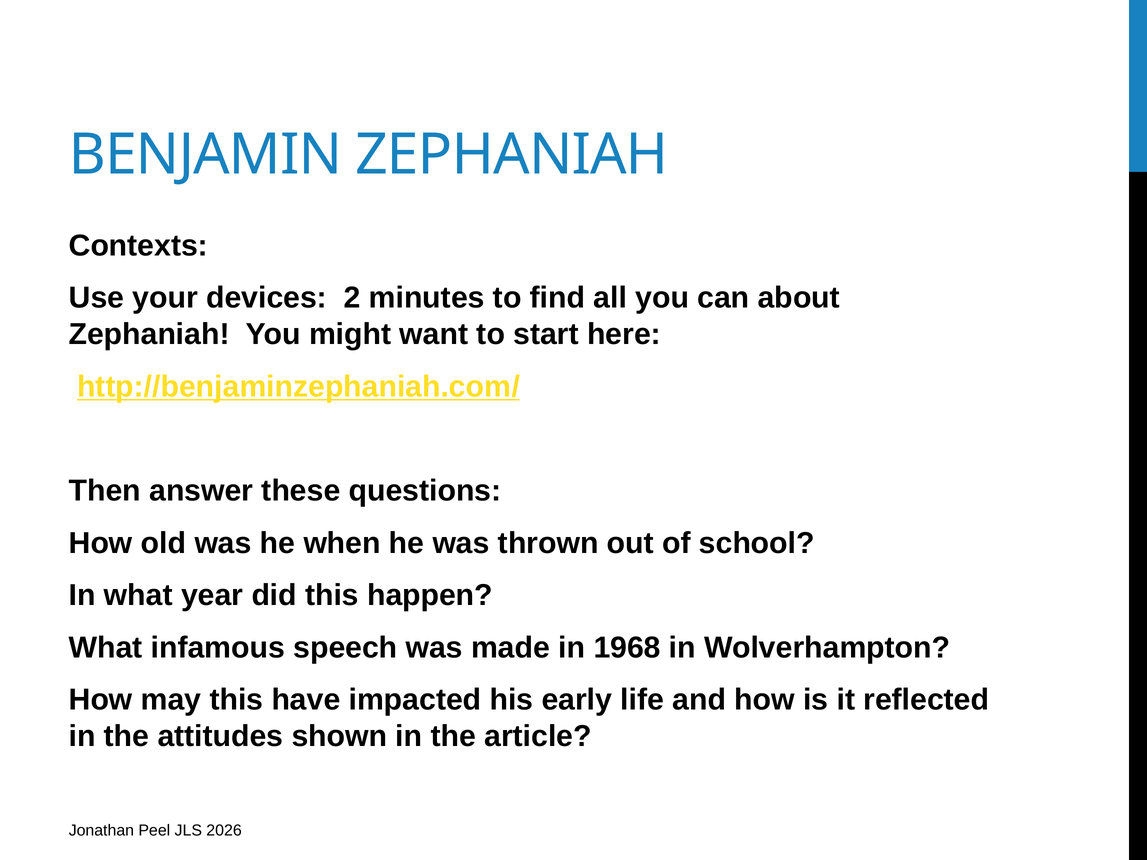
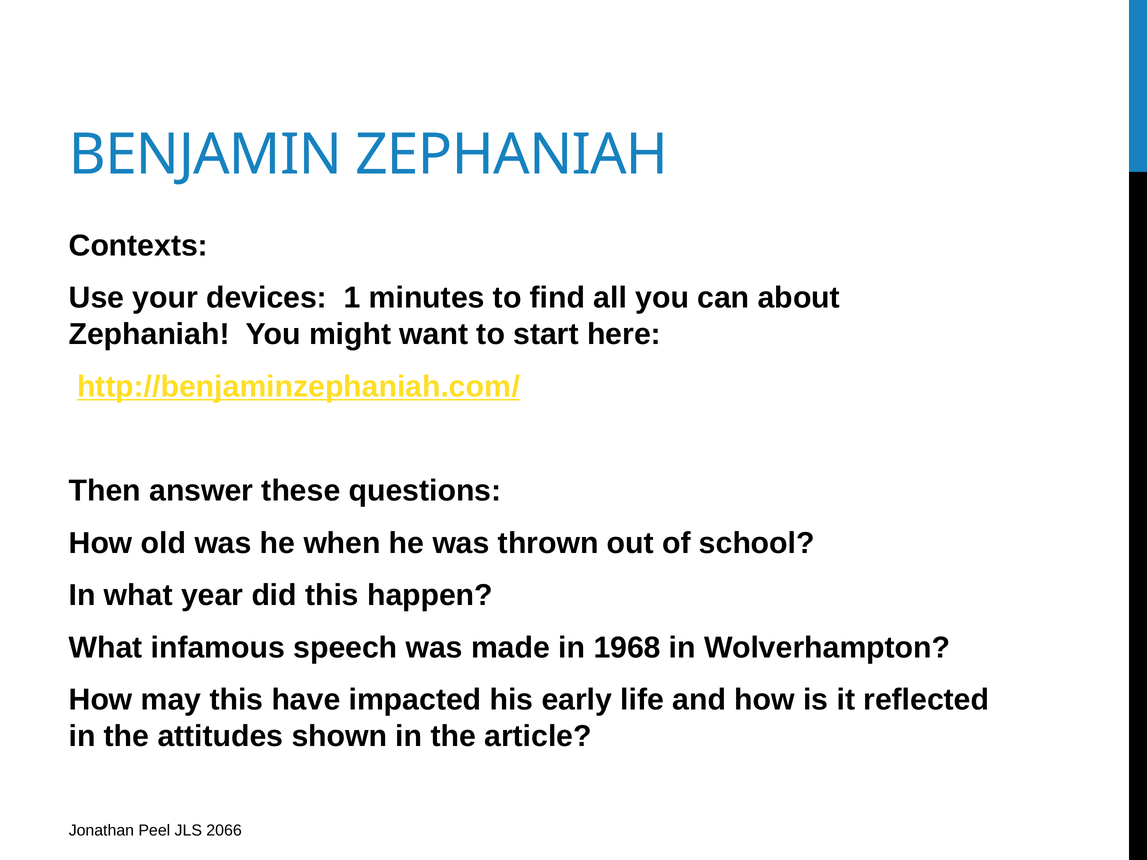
2: 2 -> 1 (352, 298)
2026: 2026 -> 2066 (224, 831)
